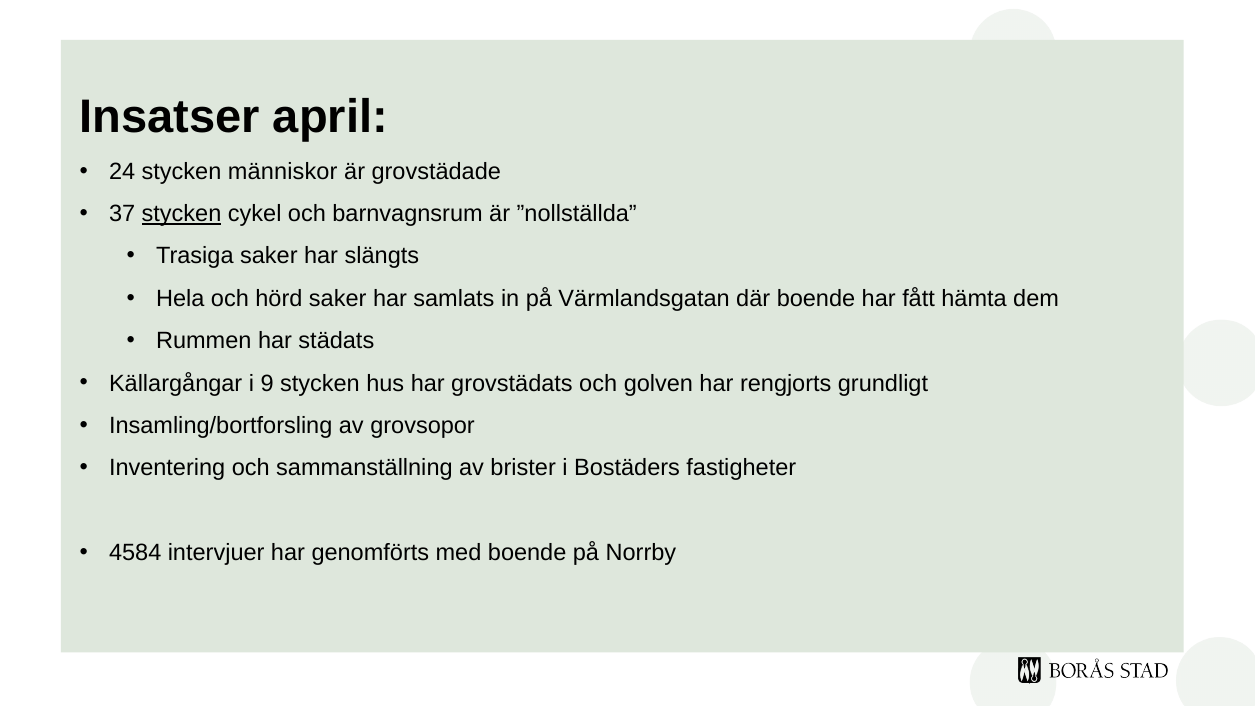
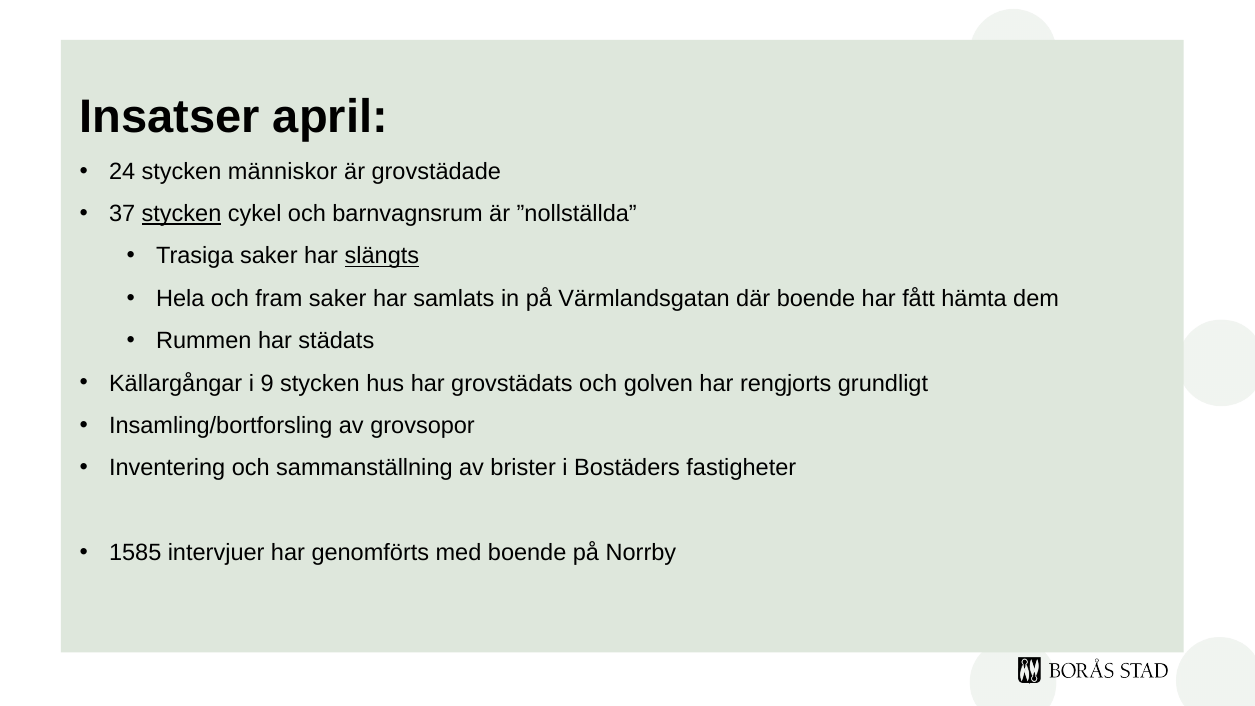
slängts underline: none -> present (382, 256)
hörd: hörd -> fram (279, 299)
4584: 4584 -> 1585 (135, 553)
